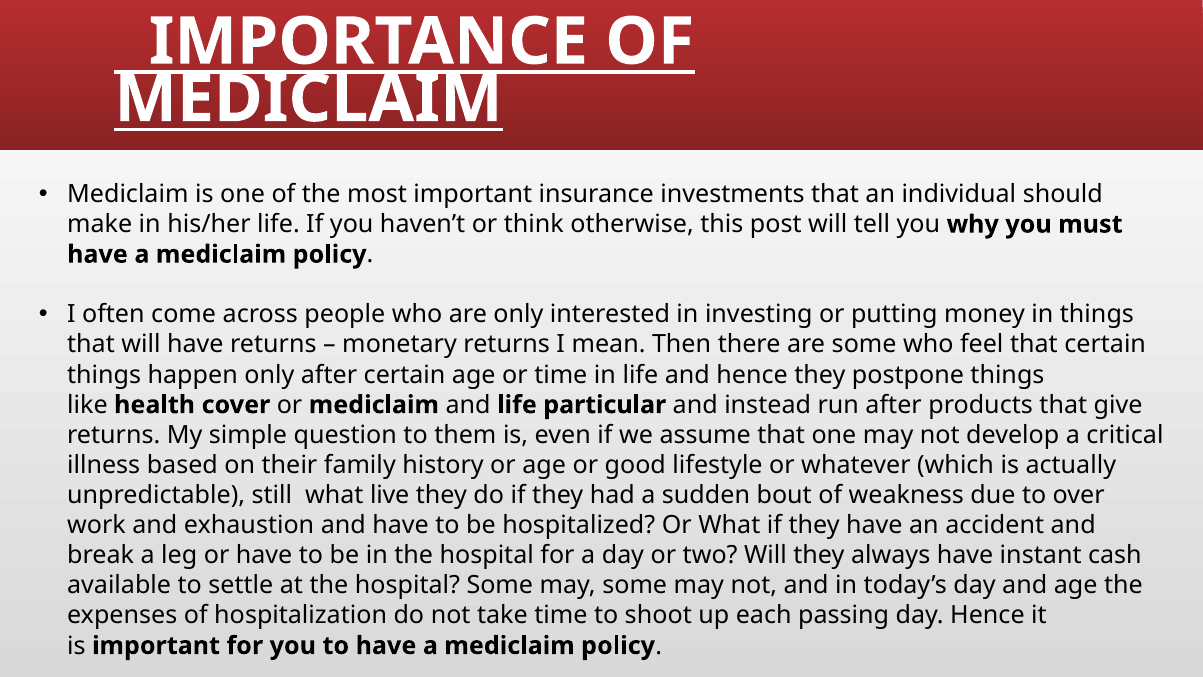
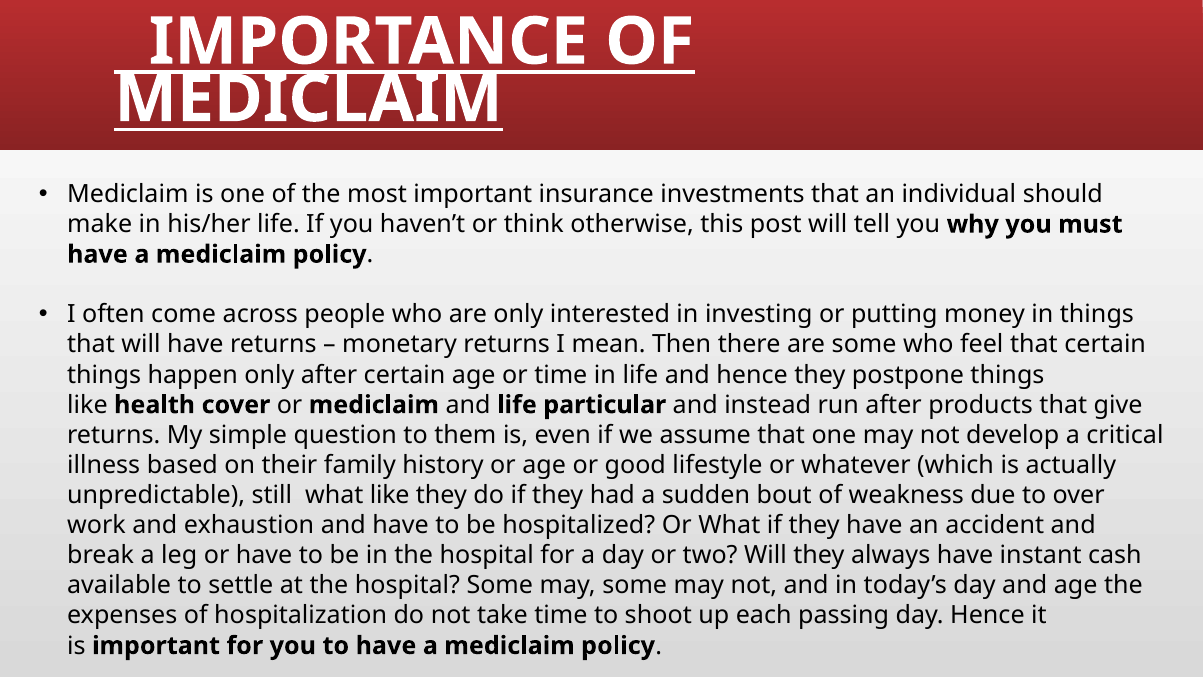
what live: live -> like (390, 495)
